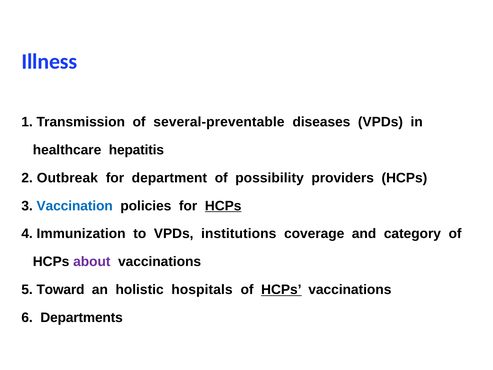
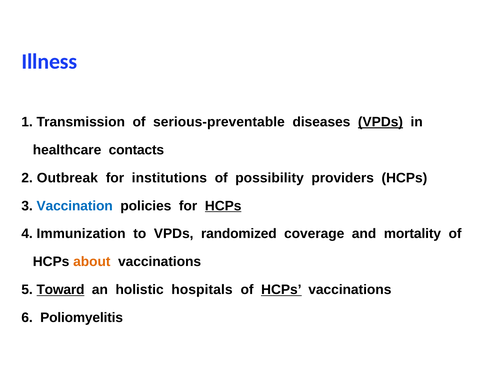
several-preventable: several-preventable -> serious-preventable (219, 122)
VPDs underline: none -> present (380, 122)
hepatitis: hepatitis -> contacts (136, 150)
department: department -> institutions (169, 178)
institutions: institutions -> randomized (239, 234)
category: category -> mortality (412, 234)
about colour: purple -> orange (92, 262)
Toward underline: none -> present (61, 289)
Departments: Departments -> Poliomyelitis (82, 317)
